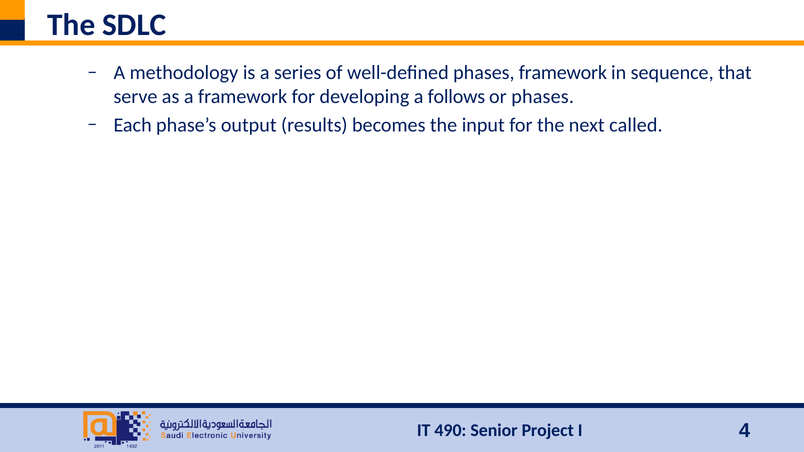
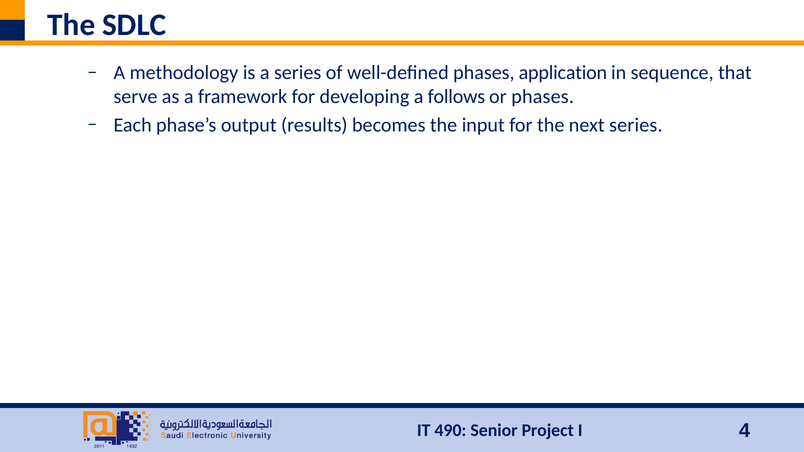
phases framework: framework -> application (563, 73)
next called: called -> series (636, 125)
